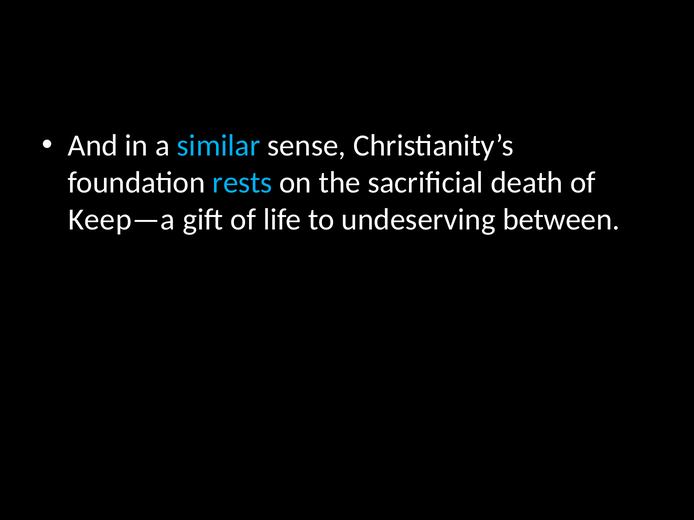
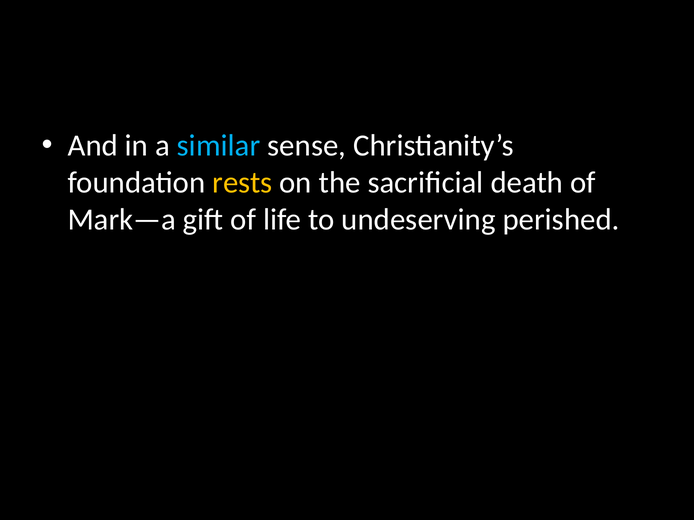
rests colour: light blue -> yellow (242, 183)
Keep—a: Keep—a -> Mark—a (122, 220)
between: between -> perished (561, 220)
